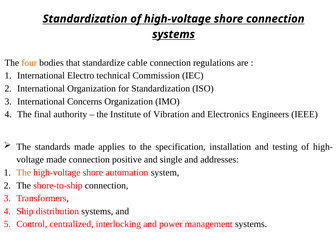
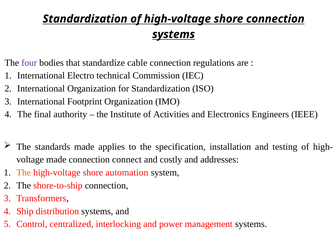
four colour: orange -> purple (29, 63)
Concerns: Concerns -> Footprint (85, 101)
Vibration: Vibration -> Activities (171, 114)
positive: positive -> connect (127, 160)
single: single -> costly (171, 160)
